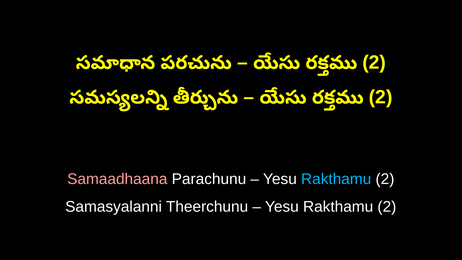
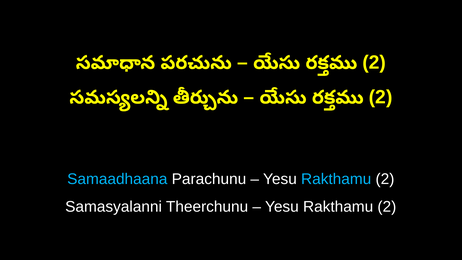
Samaadhaana colour: pink -> light blue (117, 179)
